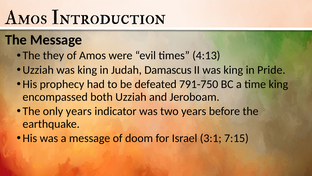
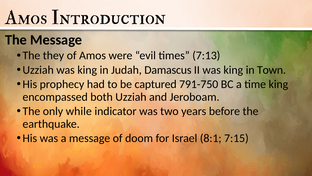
4:13: 4:13 -> 7:13 (206, 55)
Pride: Pride -> Town (271, 70)
defeated: defeated -> captured (156, 84)
only years: years -> while (79, 111)
3:1: 3:1 -> 8:1 (211, 138)
